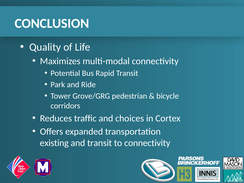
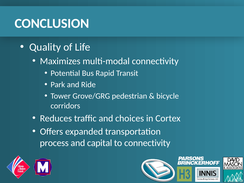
existing: existing -> process (54, 143)
and transit: transit -> capital (100, 143)
